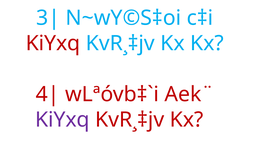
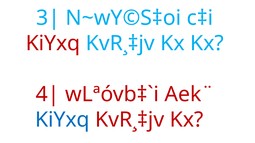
KiYxq colour: purple -> blue (62, 120)
